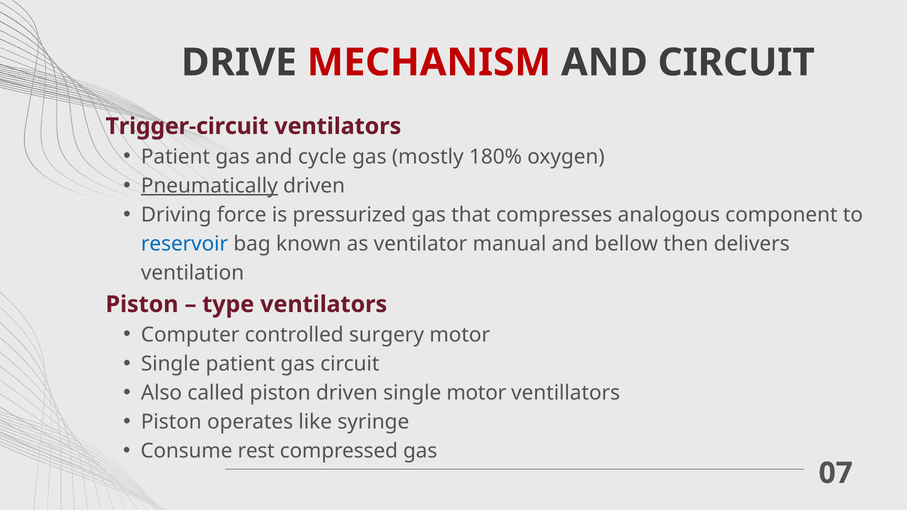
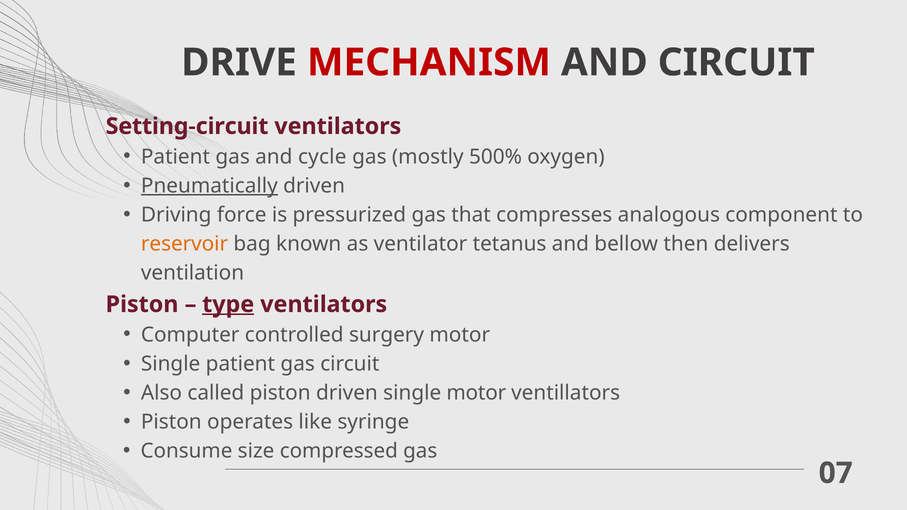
Trigger-circuit: Trigger-circuit -> Setting-circuit (187, 126)
180%: 180% -> 500% (495, 157)
reservoir colour: blue -> orange (185, 244)
manual: manual -> tetanus (510, 244)
type underline: none -> present (228, 304)
rest: rest -> size (256, 451)
